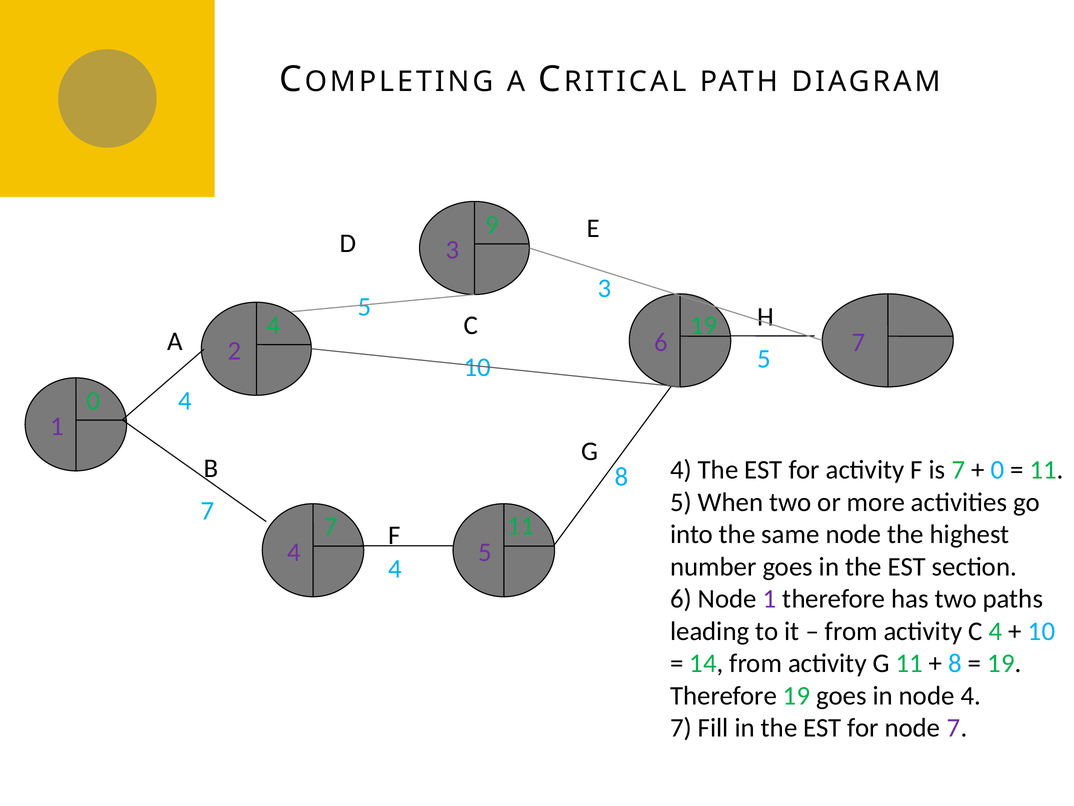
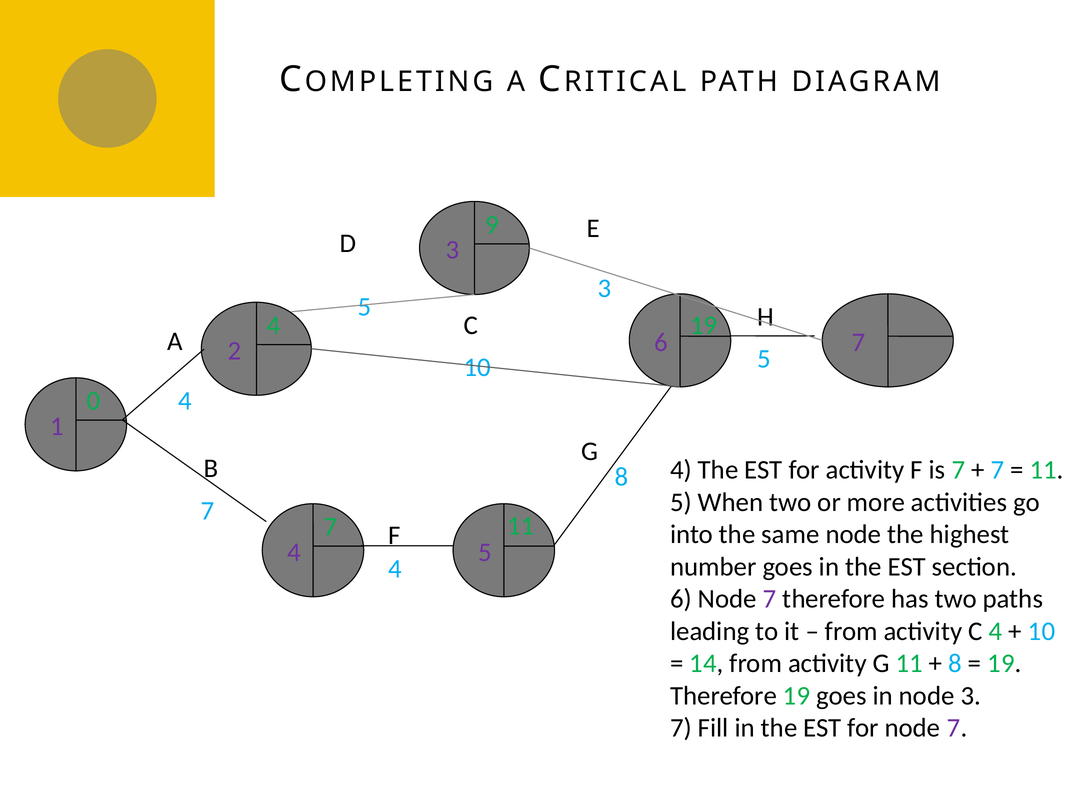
0: 0 -> 7 (997, 470)
6 Node 1: 1 -> 7 (770, 599)
node 4: 4 -> 3 (971, 695)
